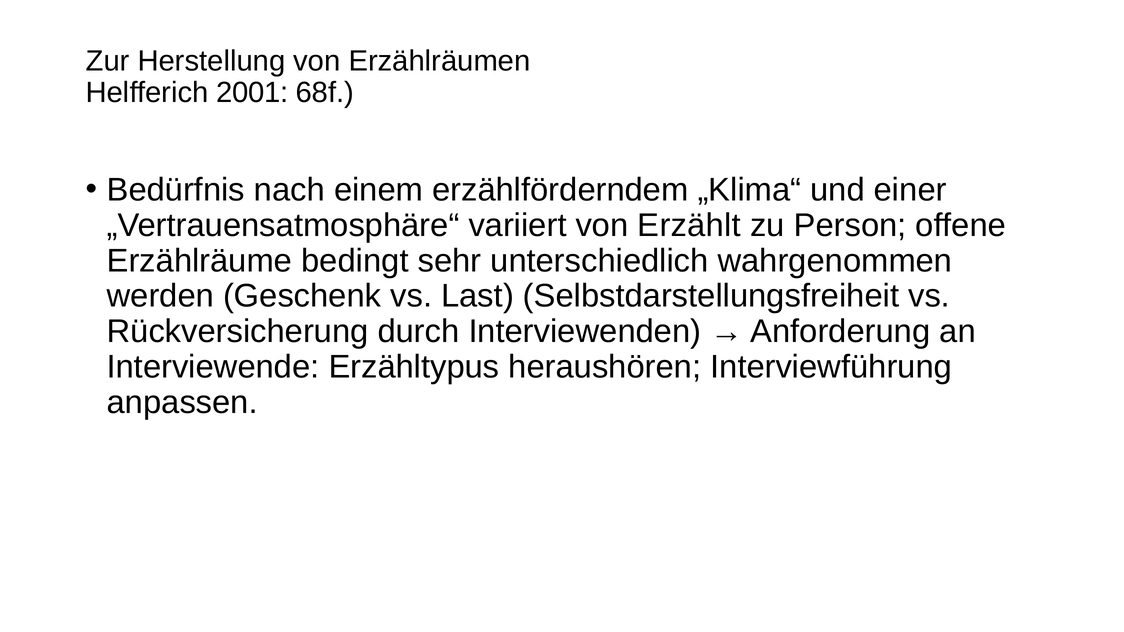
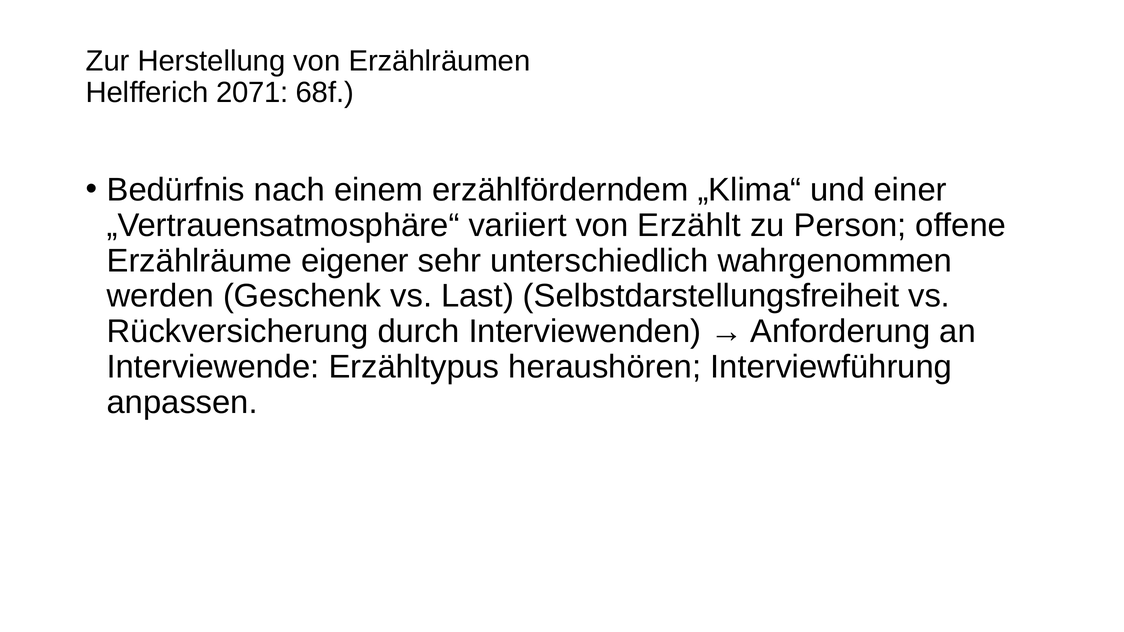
2001: 2001 -> 2071 (252, 93)
bedingt: bedingt -> eigener (355, 261)
